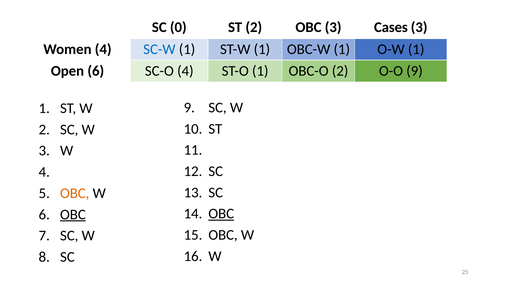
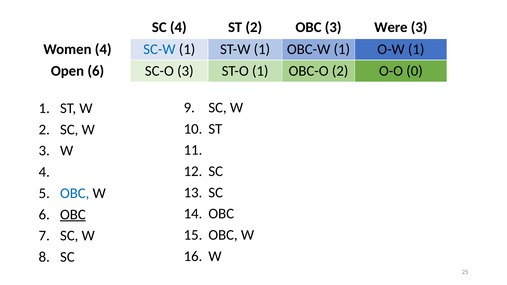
SC 0: 0 -> 4 (178, 27)
Cases: Cases -> Were (391, 27)
SC-O 4: 4 -> 3 (185, 71)
O-O 9: 9 -> 0 (415, 71)
OBC colour: orange -> blue (75, 193)
OBC underline: present -> none (221, 214)
